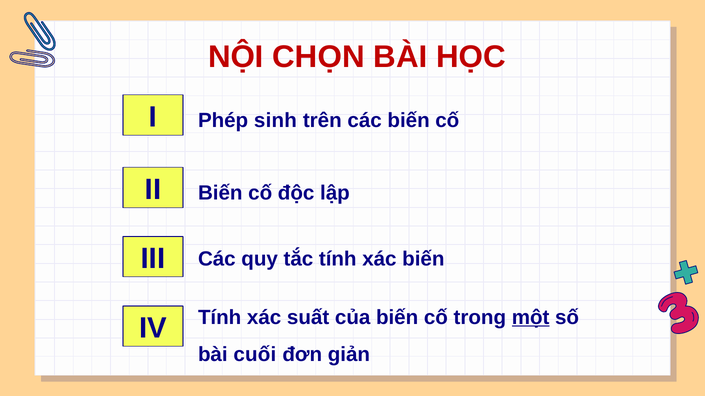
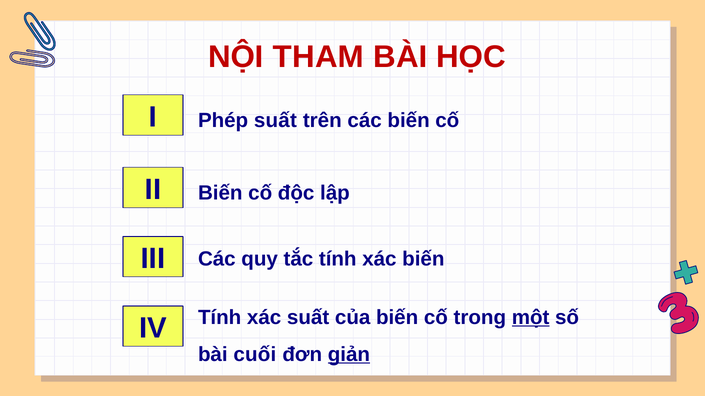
CHỌN: CHỌN -> THAM (318, 57)
Phép sinh: sinh -> suất (275, 121)
giản underline: none -> present (349, 355)
